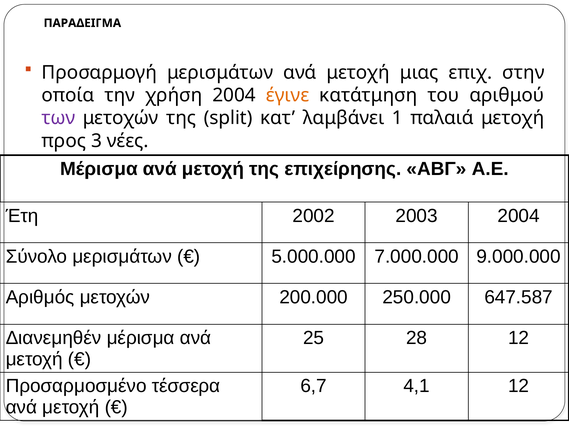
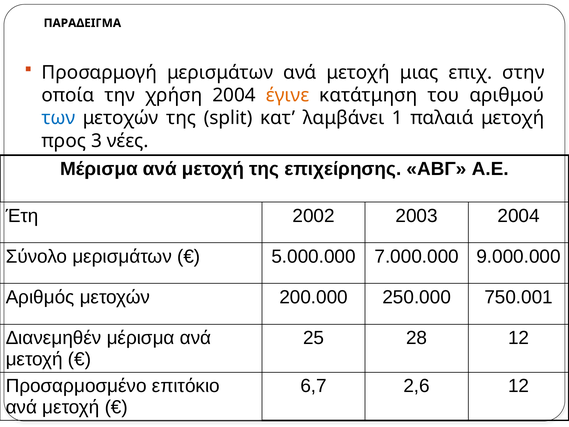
των colour: purple -> blue (58, 118)
647.587: 647.587 -> 750.001 (519, 297)
τέσσερα: τέσσερα -> επιτόκιο (186, 386)
4,1: 4,1 -> 2,6 (417, 386)
